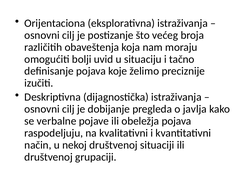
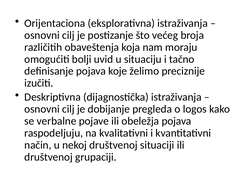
javlja: javlja -> logos (195, 109)
